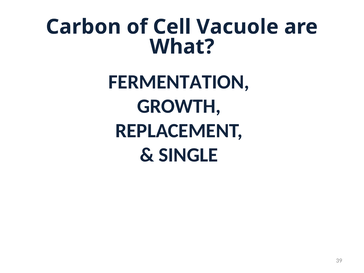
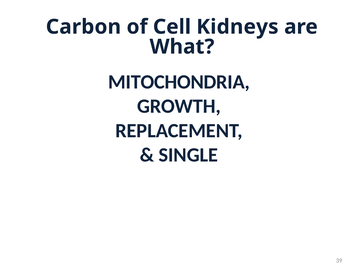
Vacuole: Vacuole -> Kidneys (237, 27)
FERMENTATION: FERMENTATION -> MITOCHONDRIA (179, 82)
